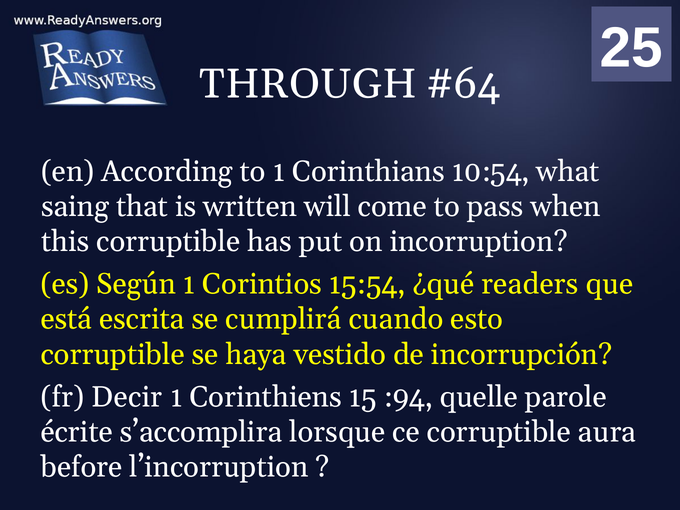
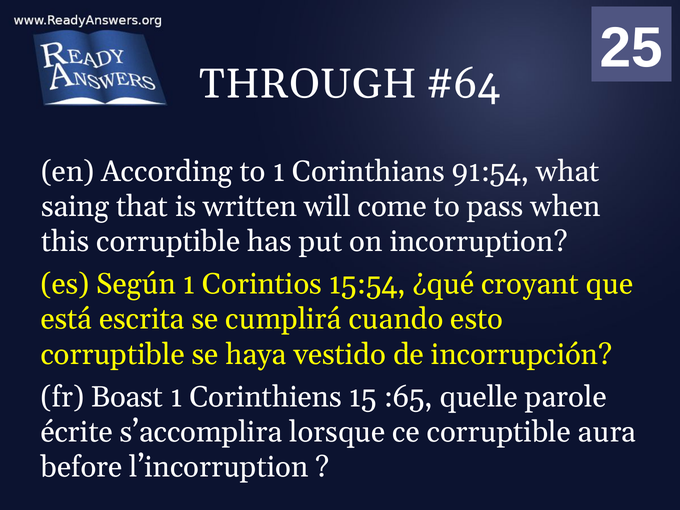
10:54: 10:54 -> 91:54 (491, 171)
readers: readers -> croyant (530, 284)
Decir: Decir -> Boast (127, 397)
:94: :94 -> :65 (408, 397)
